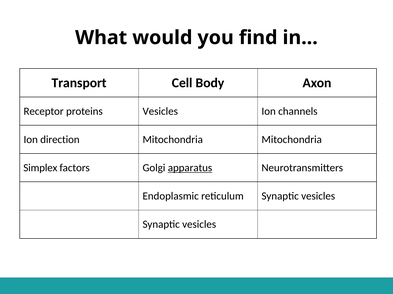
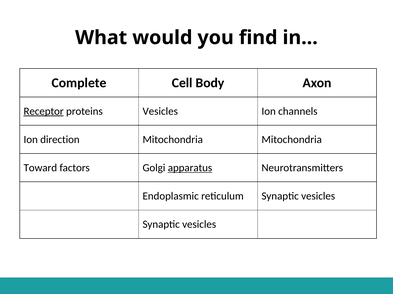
Transport: Transport -> Complete (79, 83)
Receptor underline: none -> present (44, 111)
Simplex: Simplex -> Toward (40, 168)
